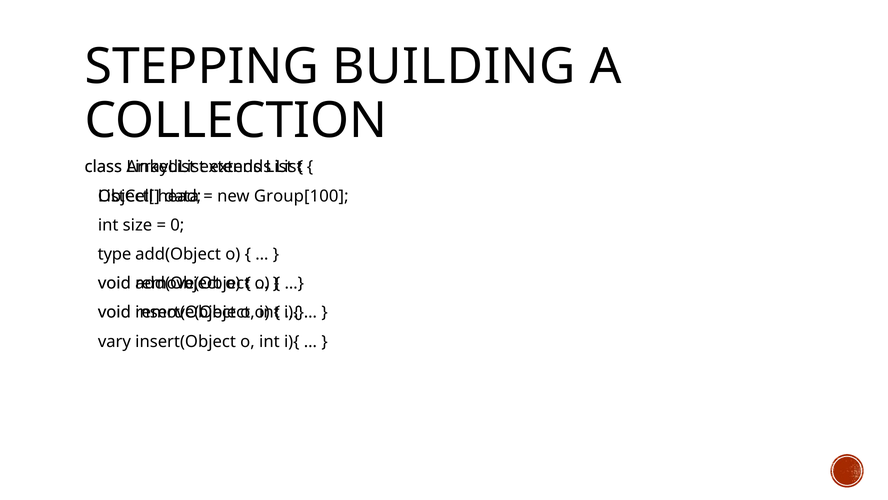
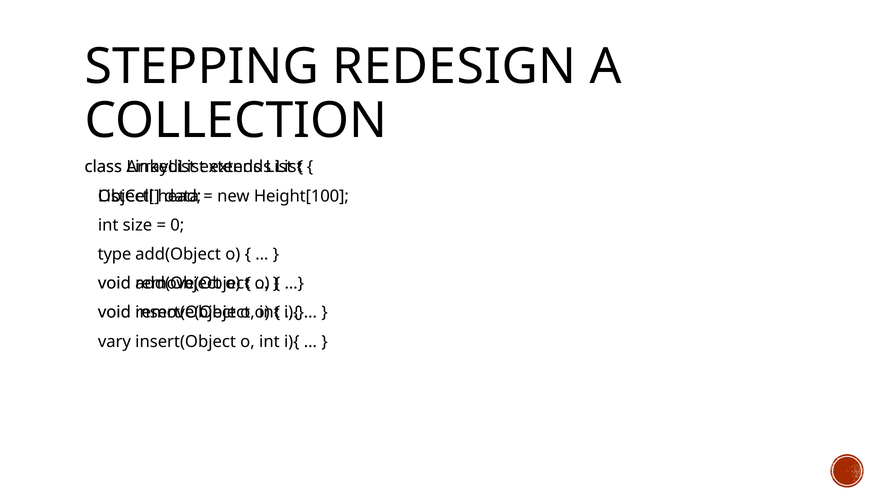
BUILDING: BUILDING -> REDESIGN (454, 67)
Group[100: Group[100 -> Height[100 (301, 196)
